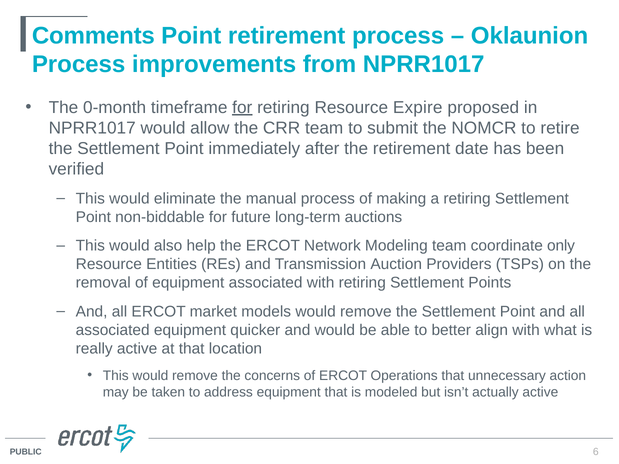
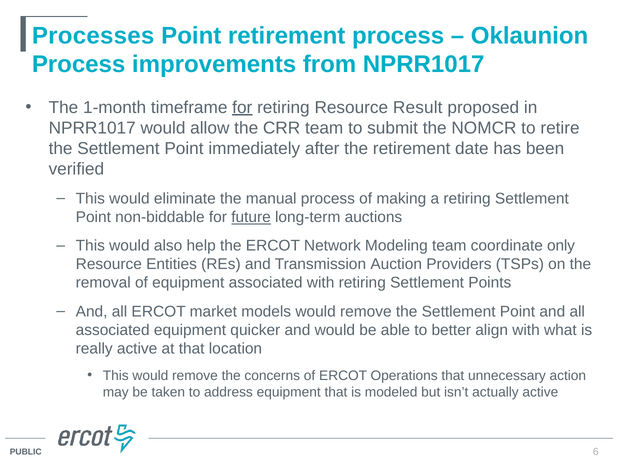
Comments: Comments -> Processes (93, 36)
0-month: 0-month -> 1-month (115, 107)
Expire: Expire -> Result (418, 107)
future underline: none -> present (251, 217)
